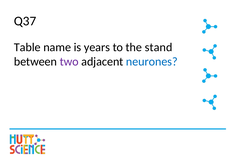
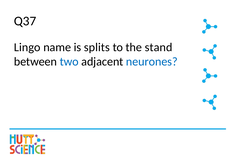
Table: Table -> Lingo (27, 47)
years: years -> splits (97, 47)
two colour: purple -> blue (69, 62)
